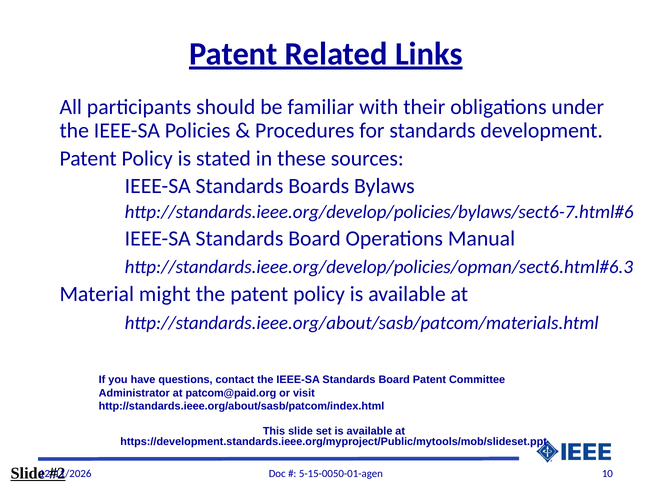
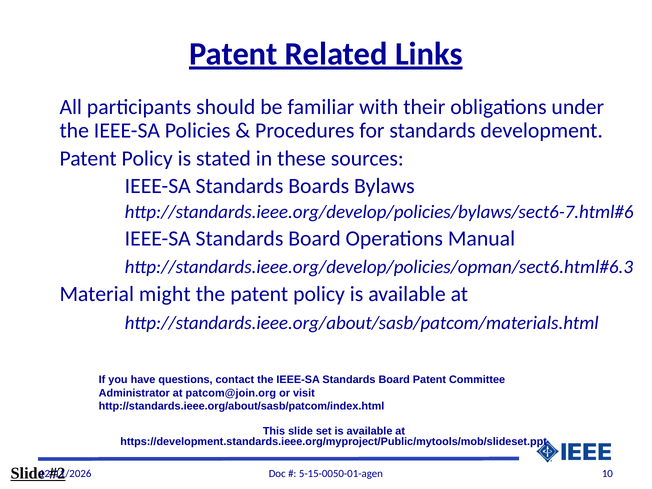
patcom@paid.org: patcom@paid.org -> patcom@join.org (231, 393)
